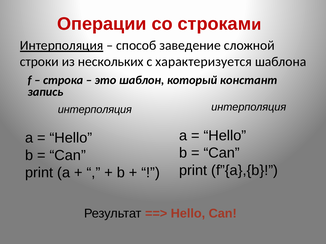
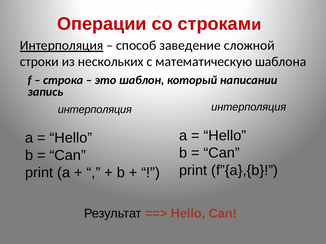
характеризуется: характеризуется -> математическую (204, 62)
констант: констант -> написании (249, 80)
